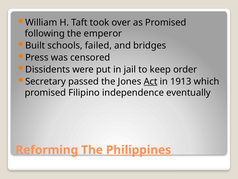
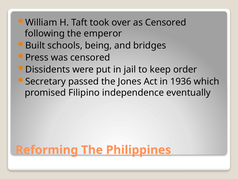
as Promised: Promised -> Censored (166, 22)
failed: failed -> being (98, 45)
Act underline: present -> none (151, 81)
1913: 1913 -> 1936 (181, 81)
